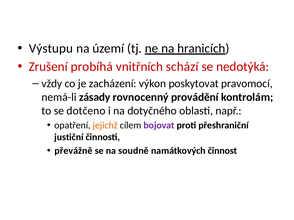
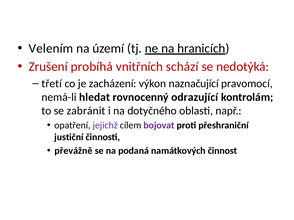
Výstupu: Výstupu -> Velením (51, 49)
vždy: vždy -> třetí (52, 84)
poskytovat: poskytovat -> naznačující (194, 84)
zásady: zásady -> hledat (95, 97)
provádění: provádění -> odrazující (195, 97)
dotčeno: dotčeno -> zabránit (86, 111)
jejichž colour: orange -> purple (105, 126)
soudně: soudně -> podaná (134, 151)
